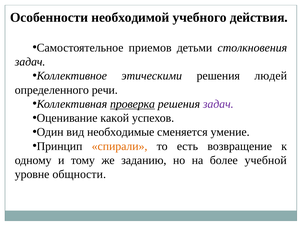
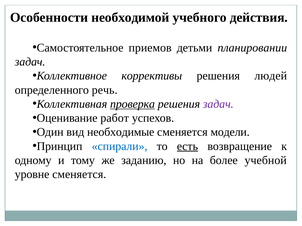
столкновения: столкновения -> планировании (252, 48)
этическими: этическими -> коррективы (152, 76)
речи: речи -> речь (105, 90)
какой: какой -> работ (115, 118)
умение: умение -> модели (230, 132)
спирали colour: orange -> blue (120, 146)
есть underline: none -> present (187, 146)
уровне общности: общности -> сменяется (79, 175)
